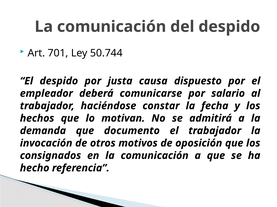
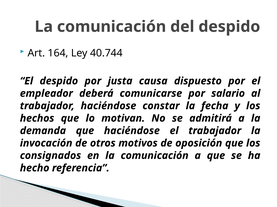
701: 701 -> 164 (58, 53)
50.744: 50.744 -> 40.744 (106, 53)
que documento: documento -> haciéndose (132, 131)
